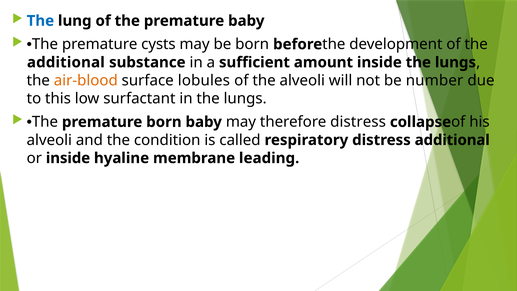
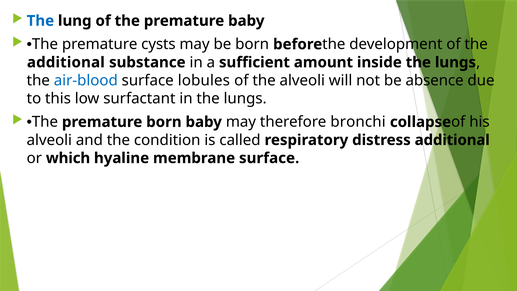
air-blood colour: orange -> blue (86, 80)
number: number -> absence (435, 80)
therefore distress: distress -> bronchi (358, 122)
or inside: inside -> which (68, 158)
membrane leading: leading -> surface (269, 158)
